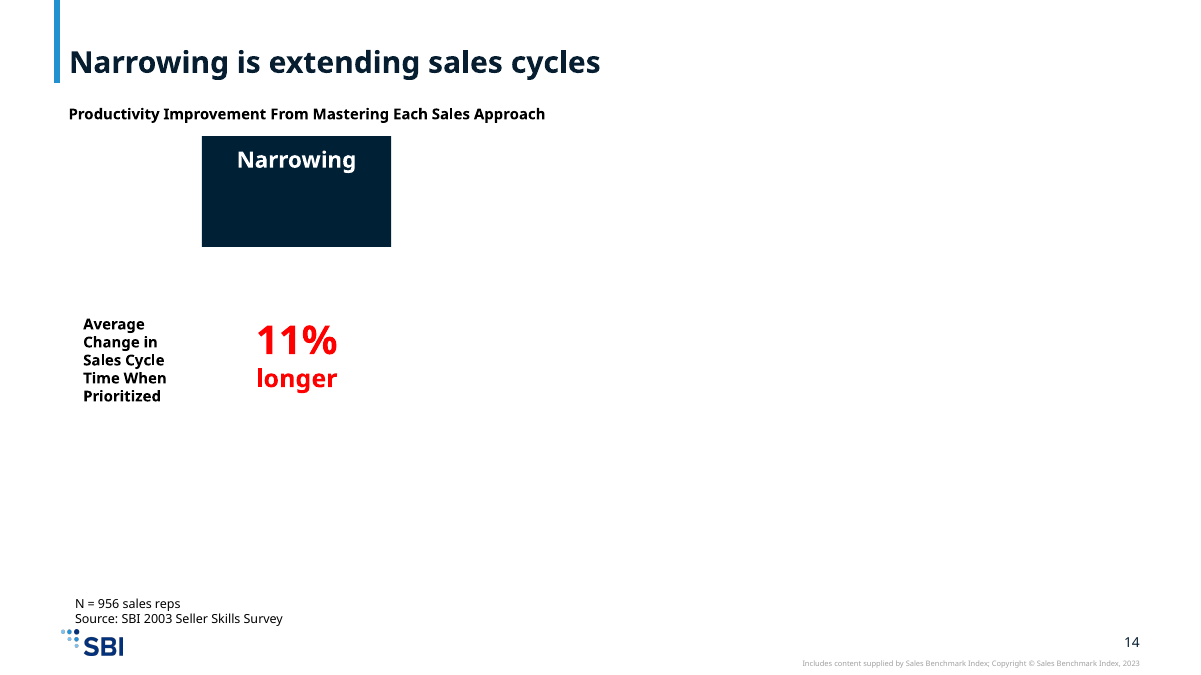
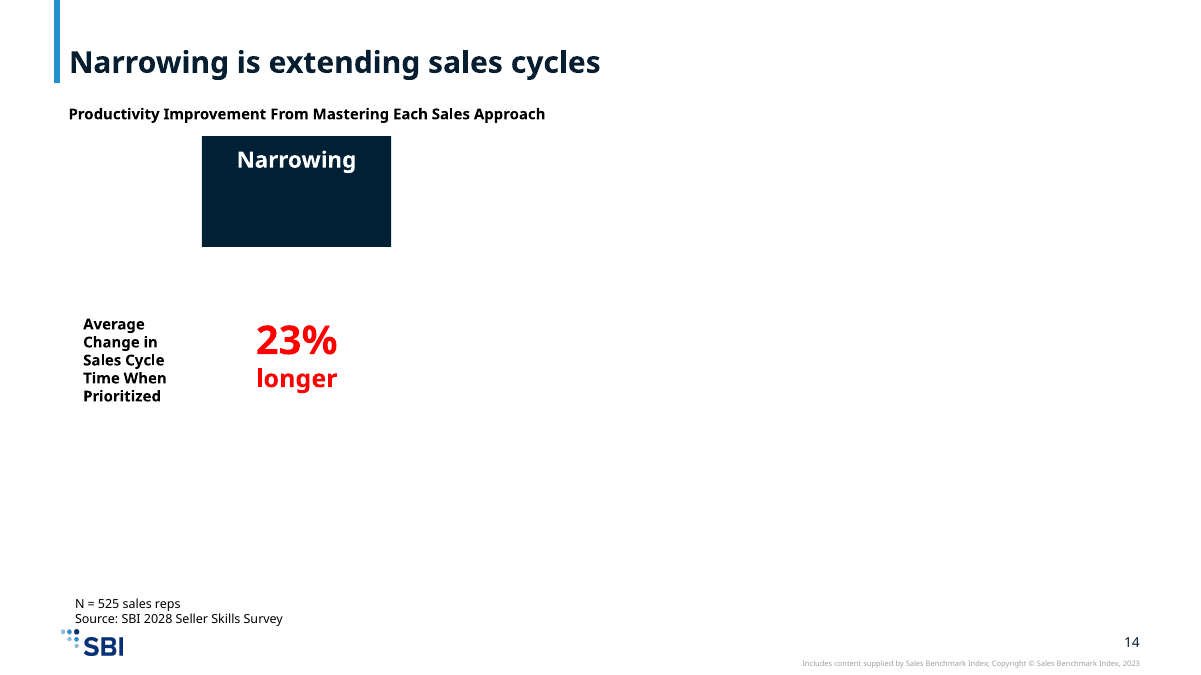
11%: 11% -> 23% (297, 341)
956: 956 -> 525 (109, 605)
2003: 2003 -> 2028 (158, 620)
